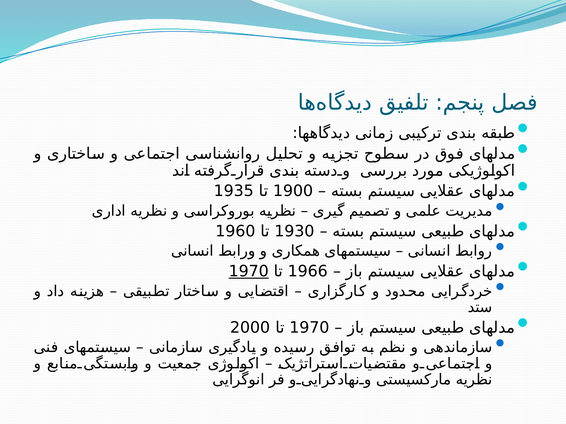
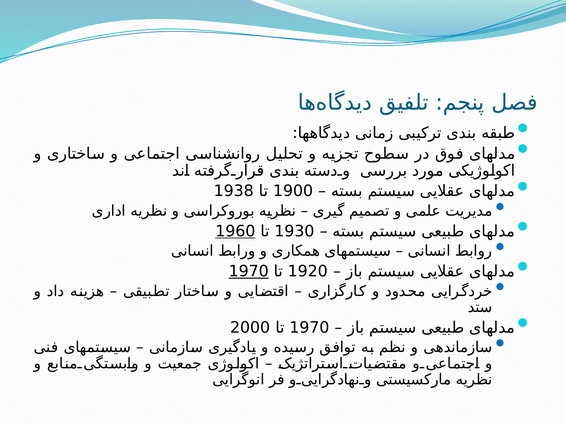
1935: 1935 -> 1938 (234, 191)
1960 underline: none -> present (235, 232)
1966: 1966 -> 1920 (308, 272)
